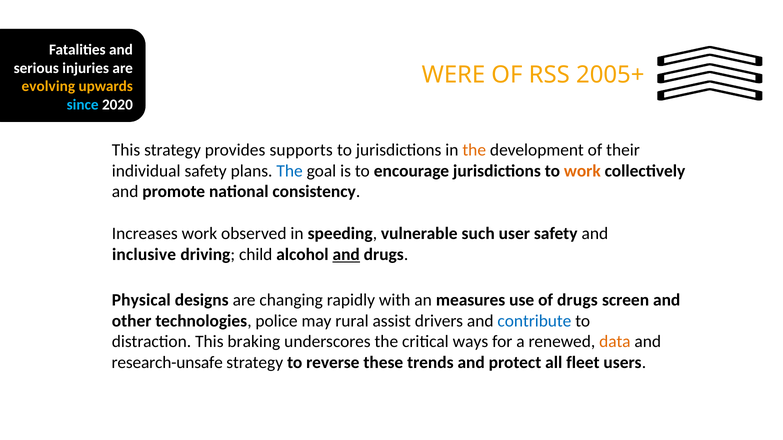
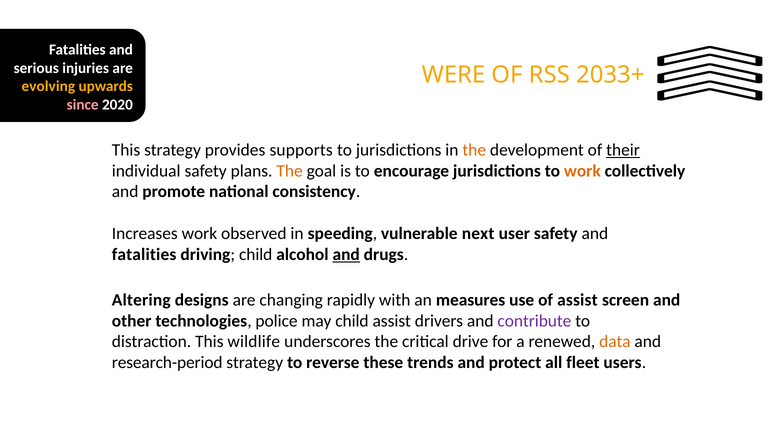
2005+: 2005+ -> 2033+ (610, 75)
since colour: light blue -> pink (83, 105)
their underline: none -> present (623, 150)
The colour: blue -> orange (290, 171)
such: such -> next (478, 234)
inclusive: inclusive -> fatalities (144, 255)
Physical: Physical -> Altering (141, 300)
of drugs: drugs -> assist (577, 300)
may rural: rural -> child (352, 321)
contribute colour: blue -> purple (534, 321)
braking: braking -> wildlife (254, 342)
ways: ways -> drive (470, 342)
research-unsafe: research-unsafe -> research-period (167, 363)
